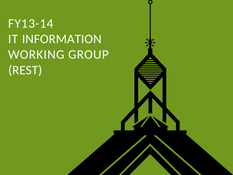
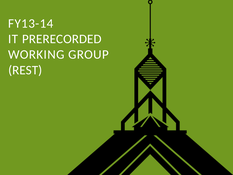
INFORMATION: INFORMATION -> PRERECORDED (62, 39)
